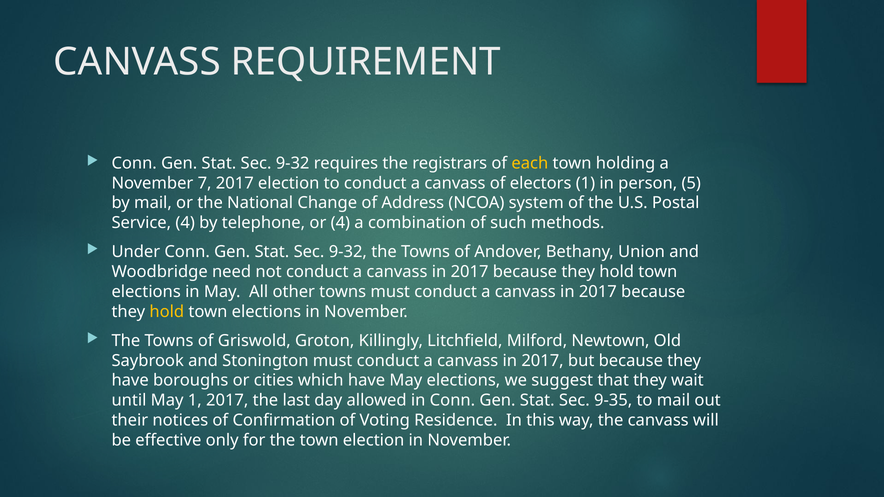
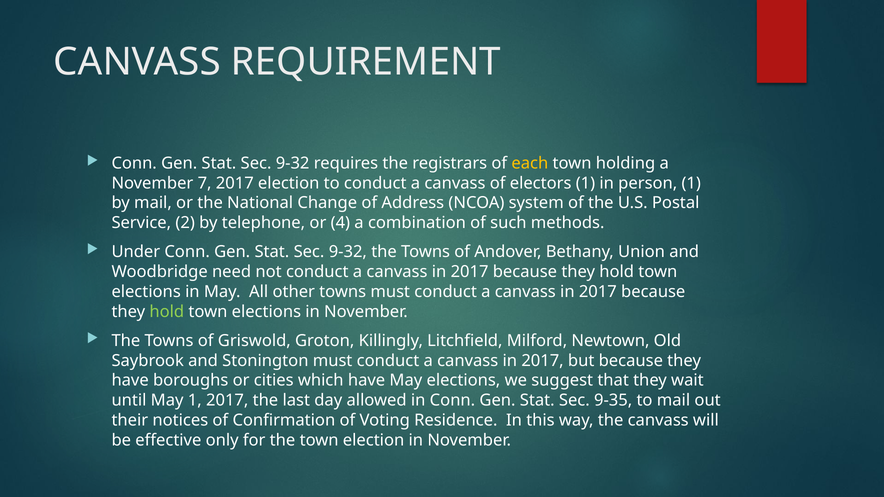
person 5: 5 -> 1 (691, 183)
Service 4: 4 -> 2 (185, 223)
hold colour: yellow -> light green (167, 312)
